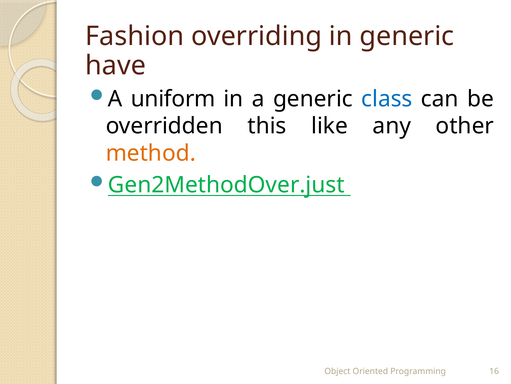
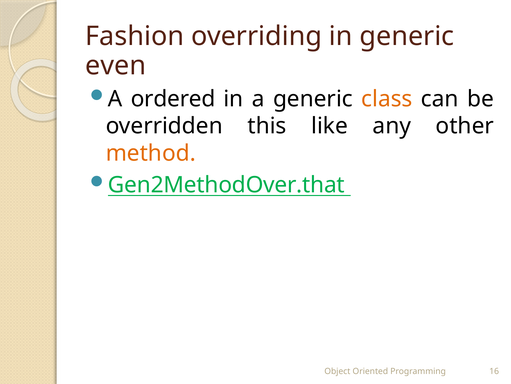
have: have -> even (116, 65)
uniform: uniform -> ordered (173, 99)
class colour: blue -> orange (387, 99)
Gen2MethodOver.just: Gen2MethodOver.just -> Gen2MethodOver.that (226, 185)
